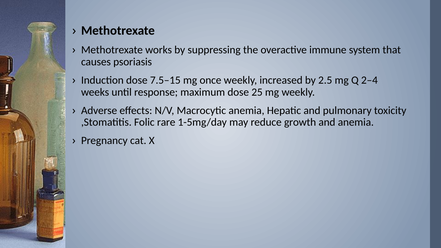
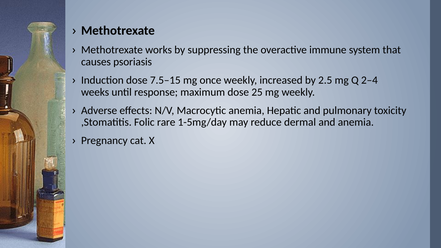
growth: growth -> dermal (300, 122)
